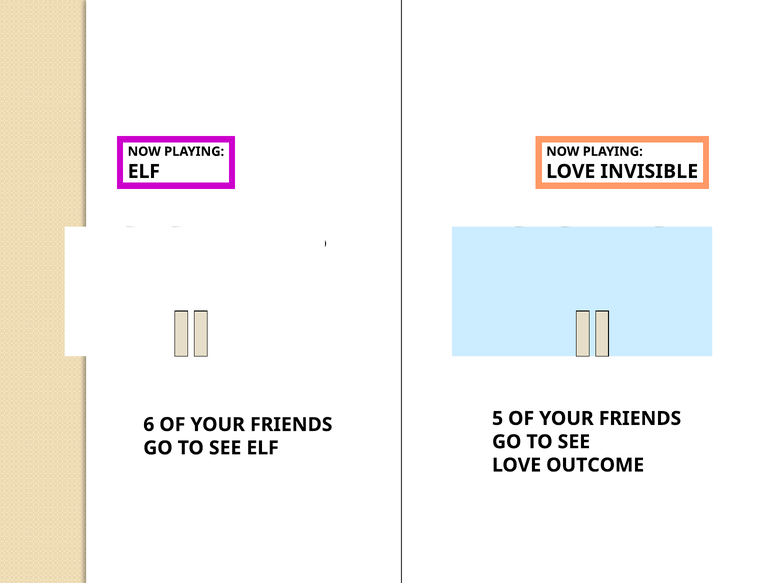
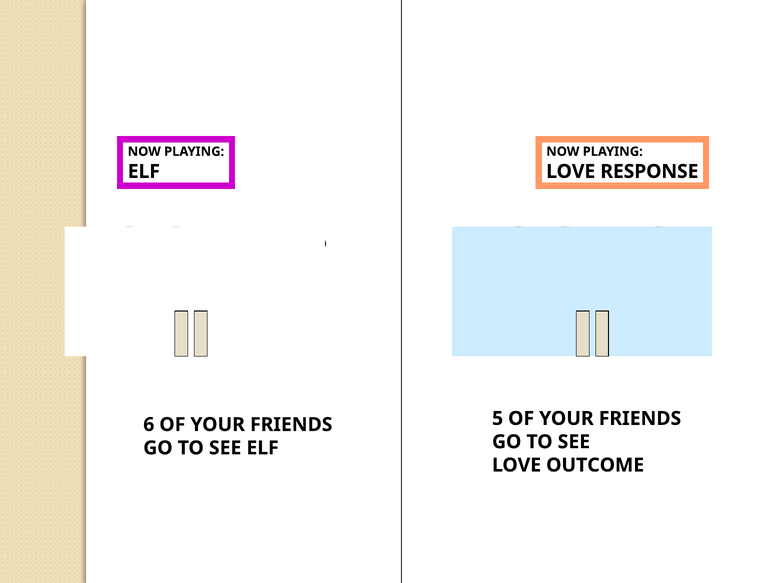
INVISIBLE: INVISIBLE -> RESPONSE (649, 171)
